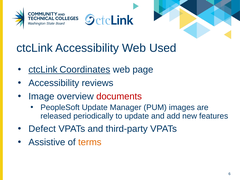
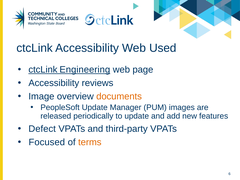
Coordinates: Coordinates -> Engineering (85, 70)
documents colour: red -> orange (119, 96)
Assistive: Assistive -> Focused (47, 142)
